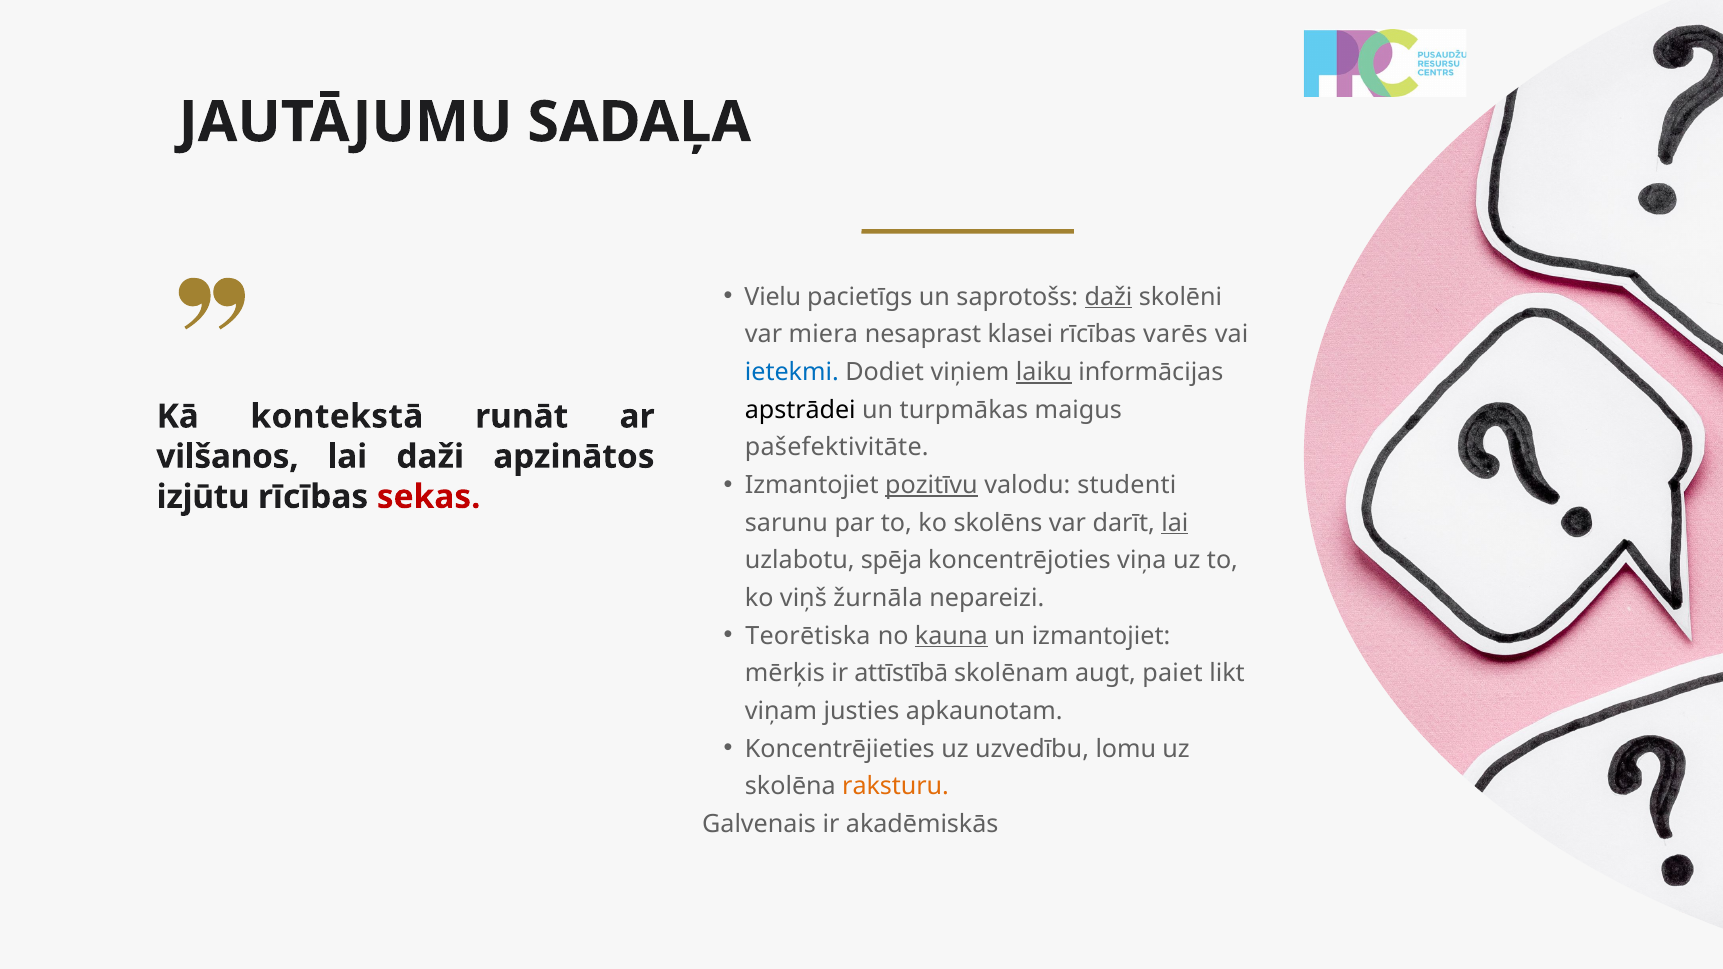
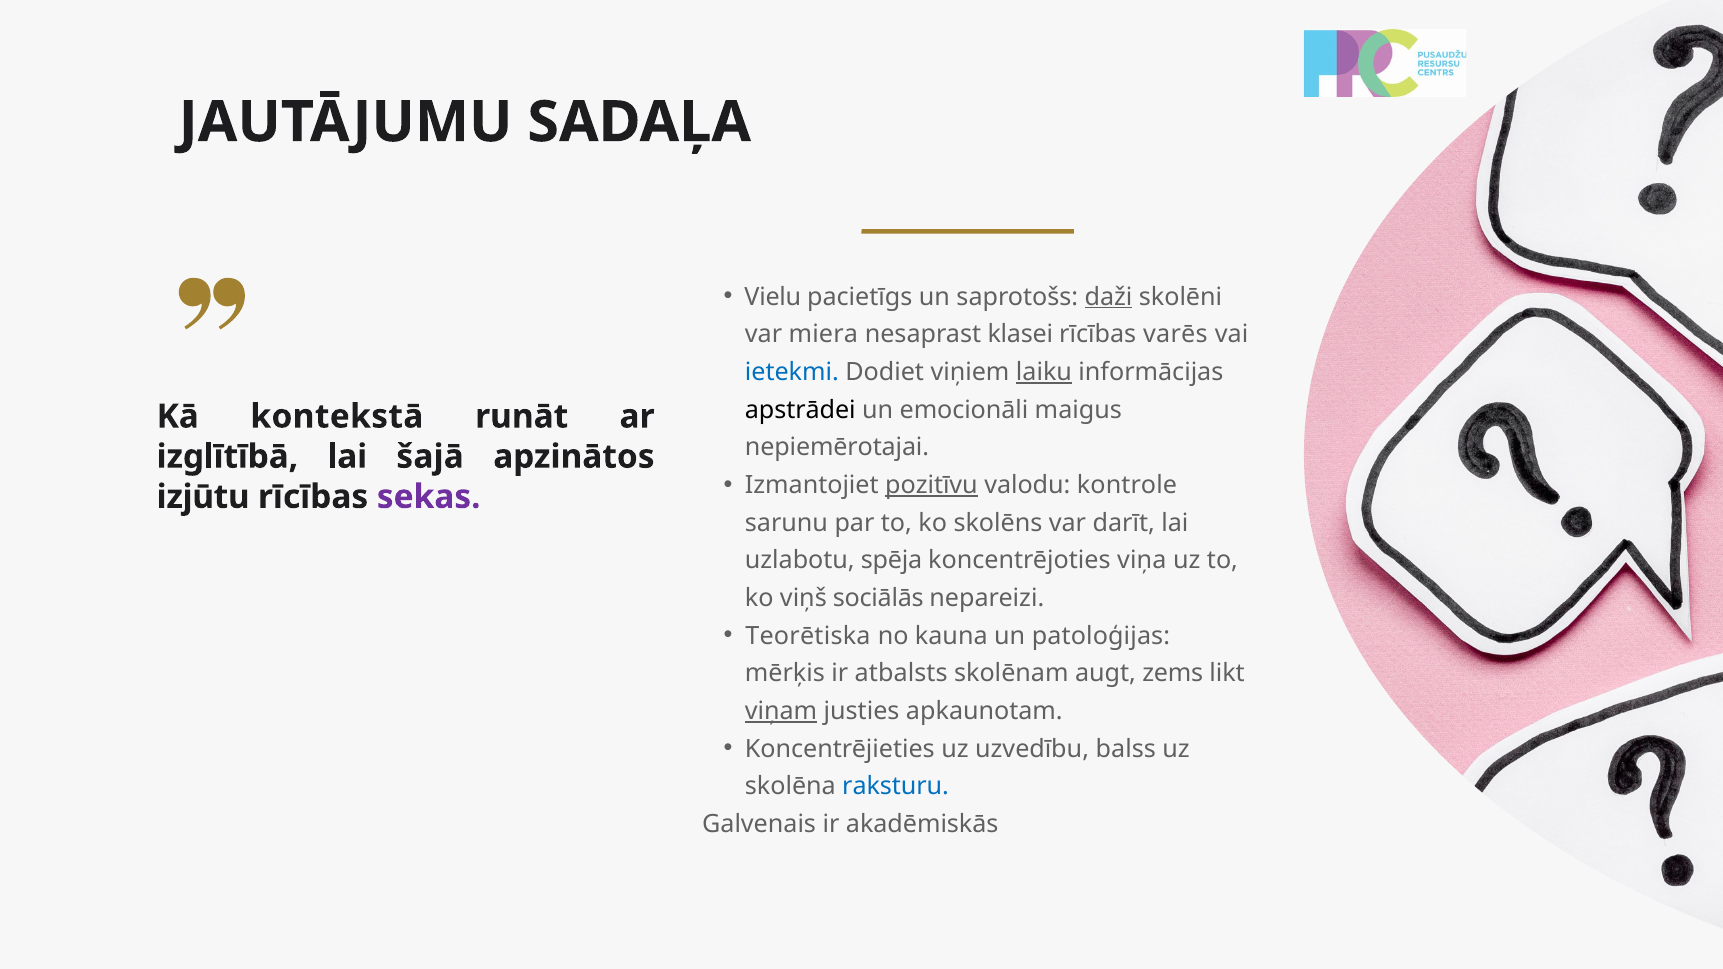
turpmākas: turpmākas -> emocionāli (964, 410)
pašefektivitāte: pašefektivitāte -> nepiemērotajai (837, 448)
vilšanos: vilšanos -> izglītībā (227, 457)
lai daži: daži -> šajā (430, 457)
studenti: studenti -> kontrole (1127, 485)
sekas colour: red -> purple (429, 497)
lai underline: present -> none (1175, 523)
žurnāla: žurnāla -> sociālās (878, 598)
kauna underline: present -> none (951, 636)
un izmantojiet: izmantojiet -> patoloģijas (1101, 636)
attīstībā: attīstībā -> atbalsts (901, 674)
paiet: paiet -> zems (1173, 674)
viņam underline: none -> present (781, 711)
lomu: lomu -> balss (1126, 749)
raksturu colour: orange -> blue (896, 787)
